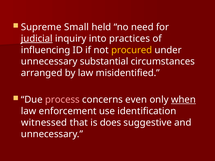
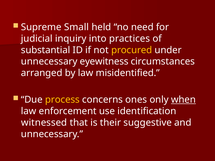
judicial underline: present -> none (37, 39)
influencing: influencing -> substantial (46, 50)
substantial: substantial -> eyewitness (104, 62)
process colour: pink -> yellow (62, 100)
even: even -> ones (136, 100)
does: does -> their (110, 123)
